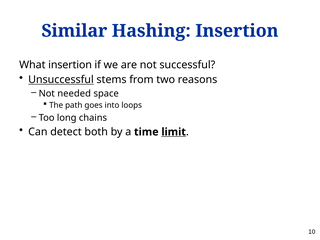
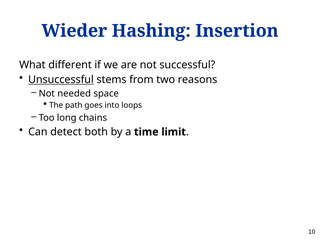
Similar: Similar -> Wieder (74, 31)
What insertion: insertion -> different (70, 65)
limit underline: present -> none (174, 132)
